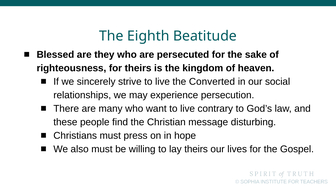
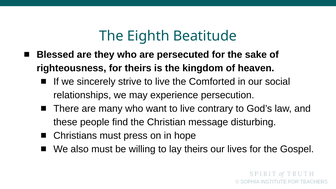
Converted: Converted -> Comforted (212, 82)
